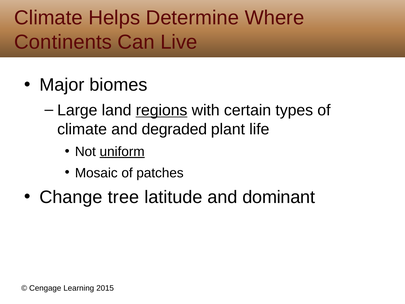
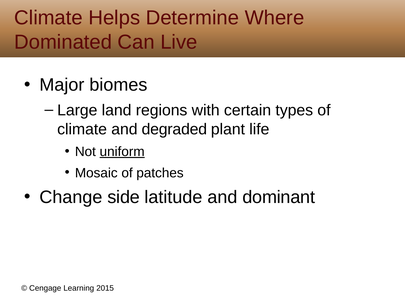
Continents: Continents -> Dominated (63, 42)
regions underline: present -> none (162, 110)
tree: tree -> side (124, 197)
